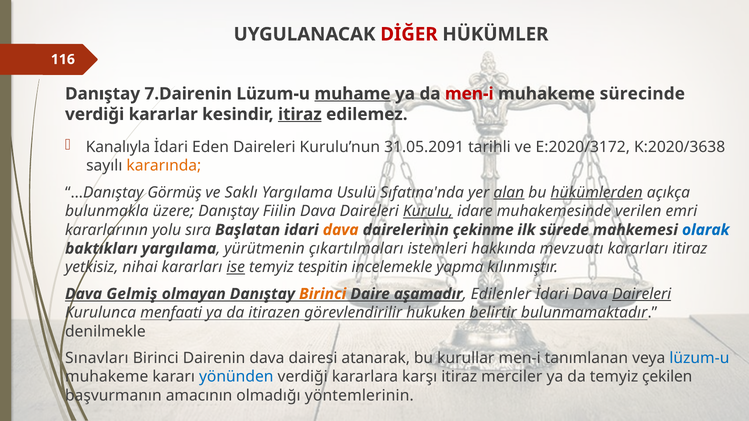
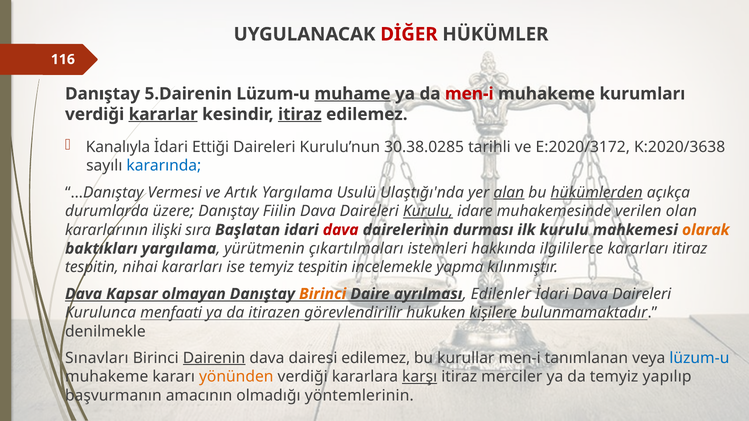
7.Dairenin: 7.Dairenin -> 5.Dairenin (188, 94)
sürecinde: sürecinde -> kurumları (642, 94)
kararlar underline: none -> present (163, 114)
Eden: Eden -> Ettiği (211, 147)
31.05.2091: 31.05.2091 -> 30.38.0285 (424, 147)
kararında colour: orange -> blue (164, 166)
Görmüş: Görmüş -> Vermesi (175, 193)
Saklı: Saklı -> Artık (241, 193)
Sıfatına'nda: Sıfatına'nda -> Ulaştığı'nda (422, 193)
bulunmakla: bulunmakla -> durumlarda (107, 211)
emri: emri -> olan (681, 211)
yolu: yolu -> ilişki (167, 230)
dava colour: orange -> red (341, 230)
çekinme: çekinme -> durması (483, 230)
ilk sürede: sürede -> kurulu (564, 230)
olarak colour: blue -> orange (706, 230)
mevzuatı: mevzuatı -> ilgililerce (572, 249)
yetkisiz: yetkisiz -> tespitin (92, 268)
ise underline: present -> none (236, 268)
Gelmiş: Gelmiş -> Kapsar (132, 294)
aşamadır: aşamadır -> ayrılması (428, 294)
Daireleri underline: present -> none (642, 294)
belirtir: belirtir -> kişilere (493, 313)
Dairenin underline: none -> present (214, 358)
dairesi atanarak: atanarak -> edilemez (376, 358)
yönünden colour: blue -> orange (236, 377)
karşı underline: none -> present (420, 377)
çekilen: çekilen -> yapılıp (667, 377)
